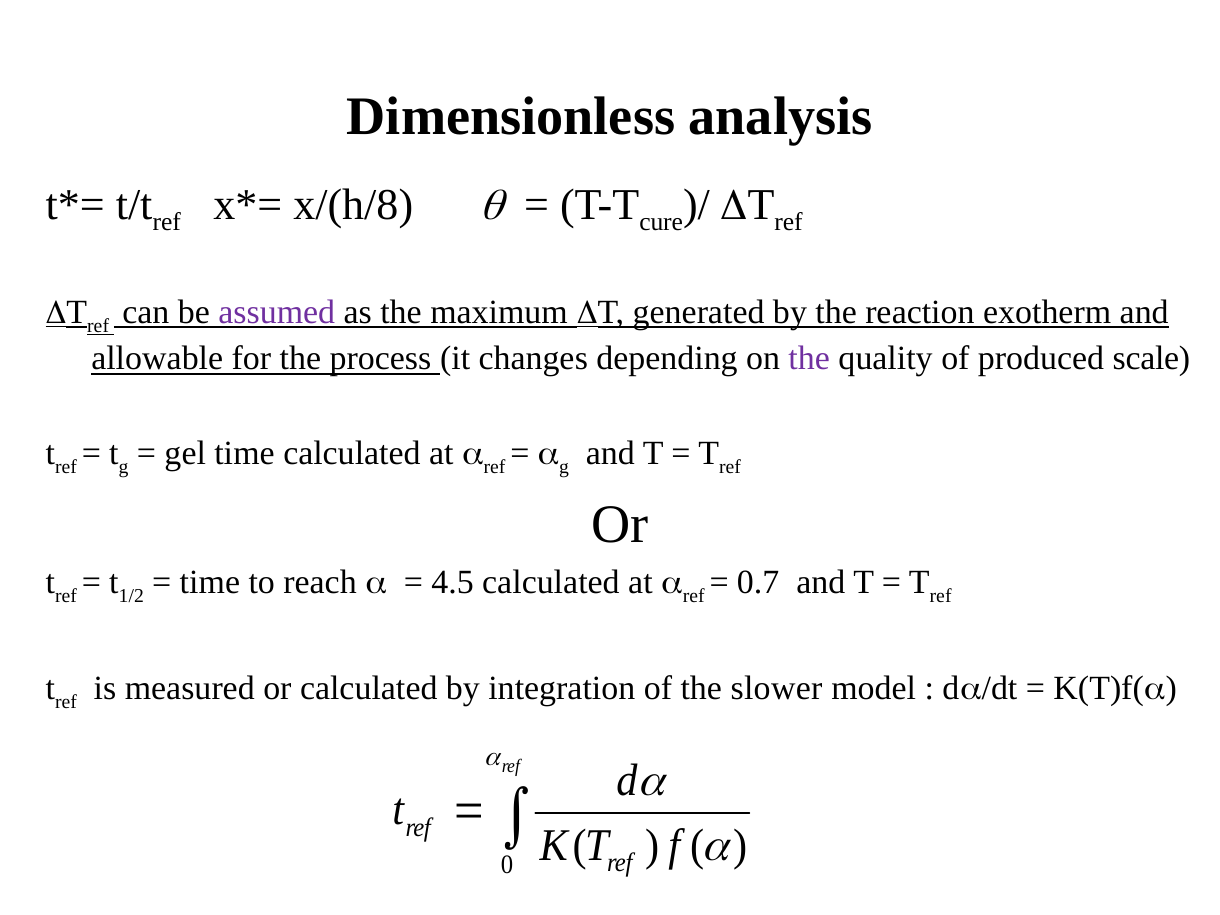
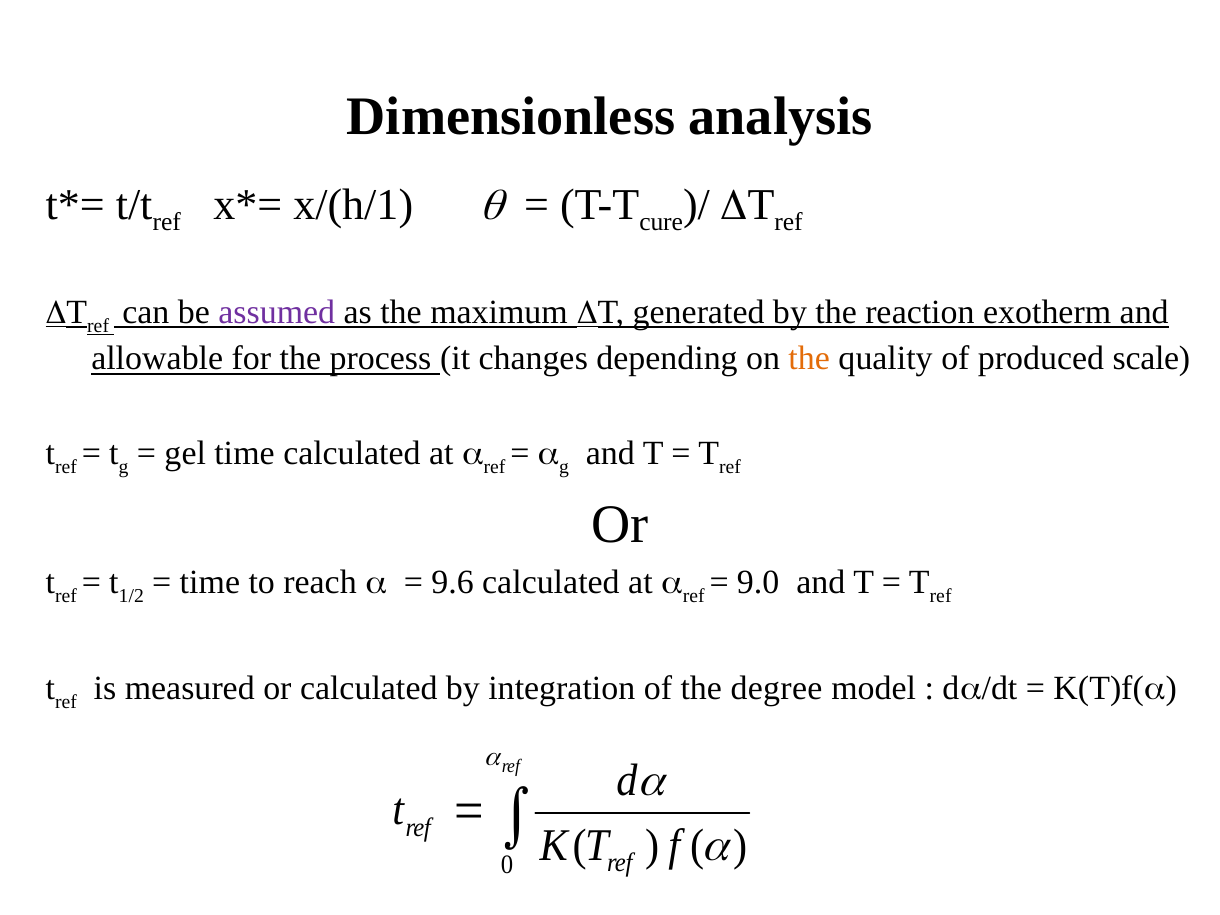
x/(h/8: x/(h/8 -> x/(h/1 (353, 205)
the colour: purple -> orange (809, 359)
4.5: 4.5 -> 9.6 (453, 583)
0.7: 0.7 -> 9.0 (758, 583)
slower: slower -> degree (776, 689)
